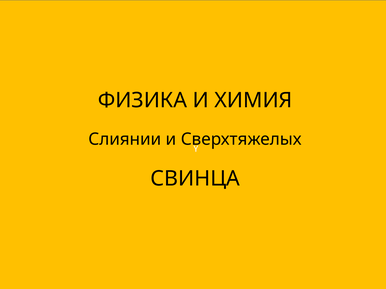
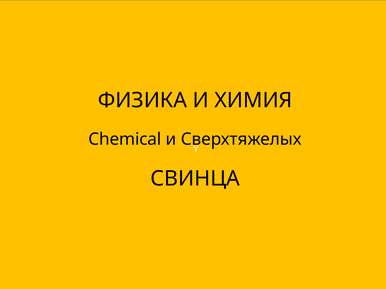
Слиянии: Слиянии -> Chemical (125, 139)
